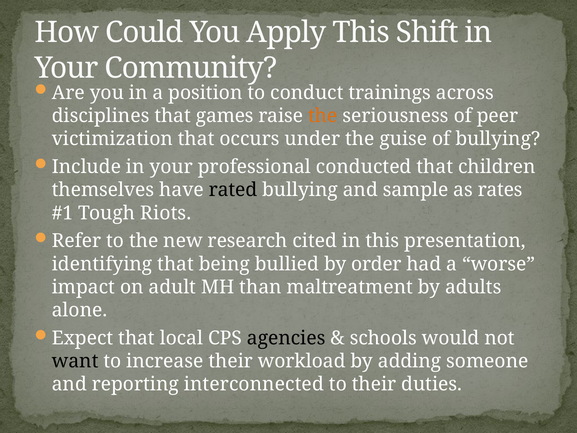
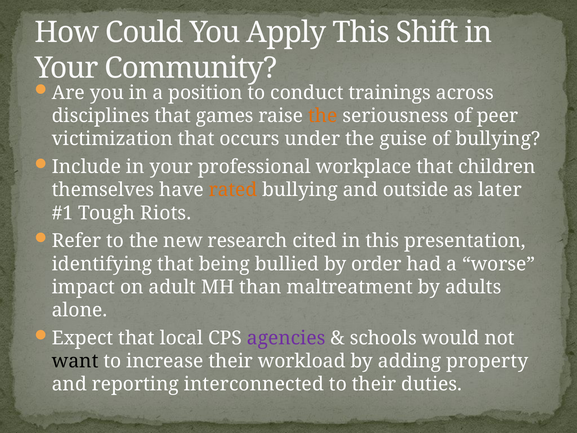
conducted: conducted -> workplace (364, 167)
rated colour: black -> orange (233, 190)
sample: sample -> outside (416, 190)
rates: rates -> later (500, 190)
agencies colour: black -> purple (286, 338)
someone: someone -> property (487, 361)
